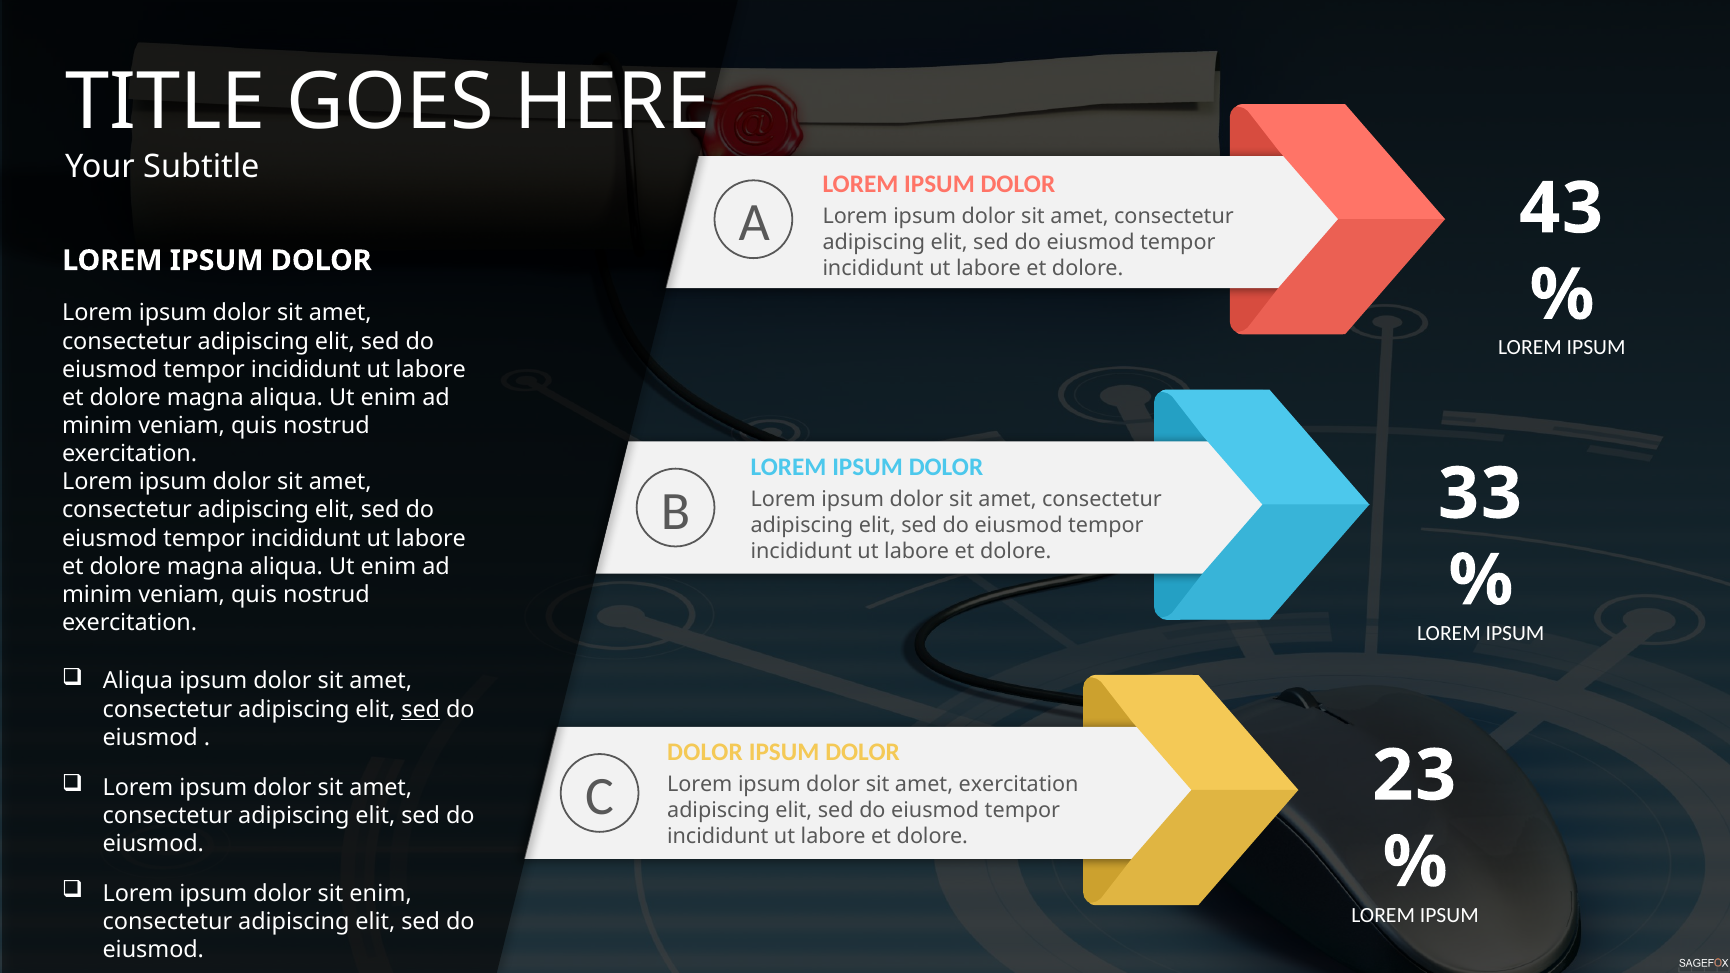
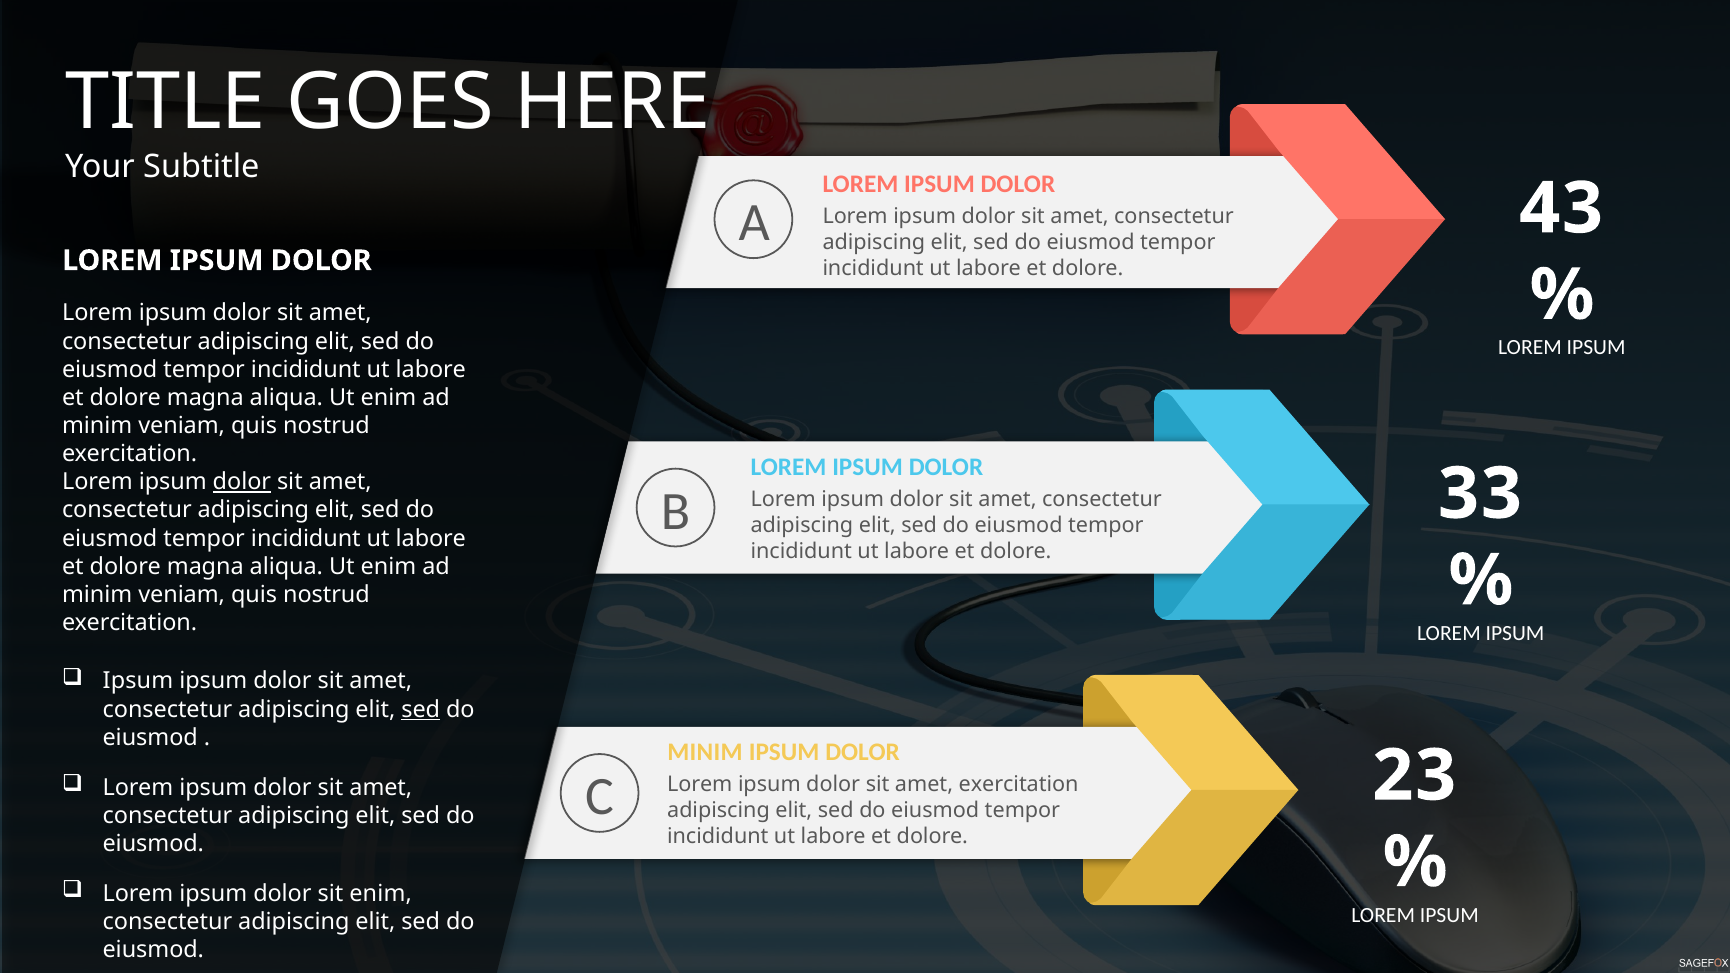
dolor underline: none -> present (242, 482)
Aliqua: Aliqua -> Ipsum (138, 681)
DOLOR: DOLOR -> MINIM (705, 753)
